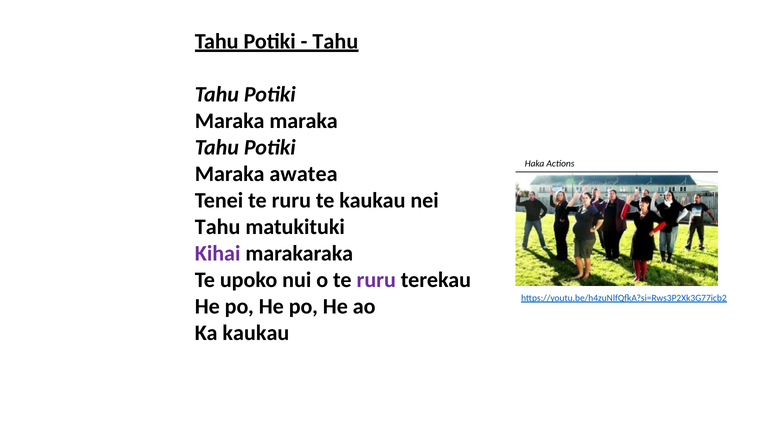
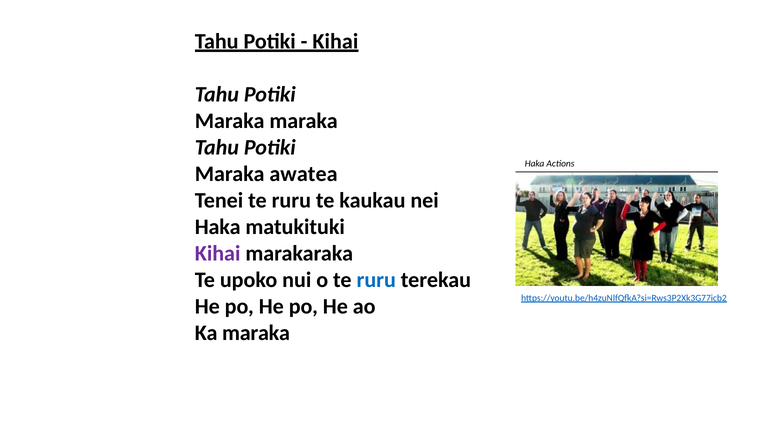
Tahu: Tahu -> Kihai (335, 41)
Tahu: Tahu -> Haka (218, 227)
ruru colour: purple -> blue (376, 280)
Ka kaukau: kaukau -> maraka (256, 333)
